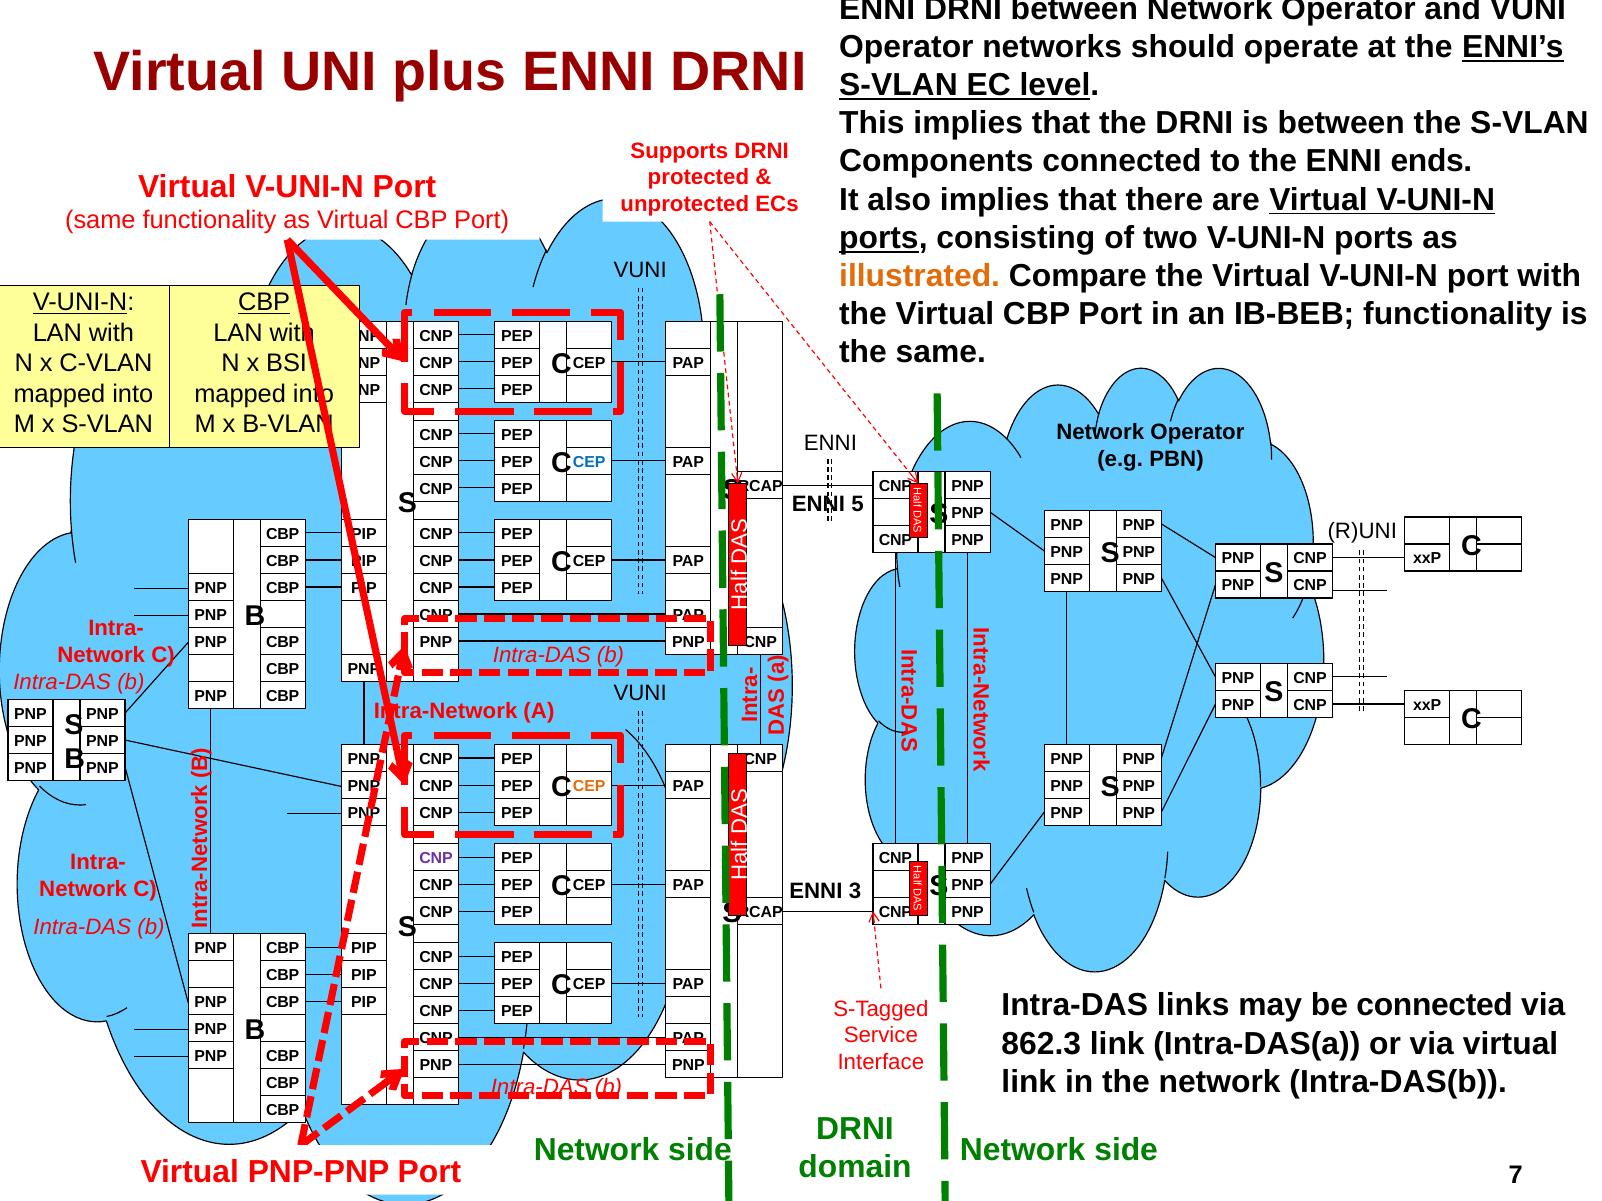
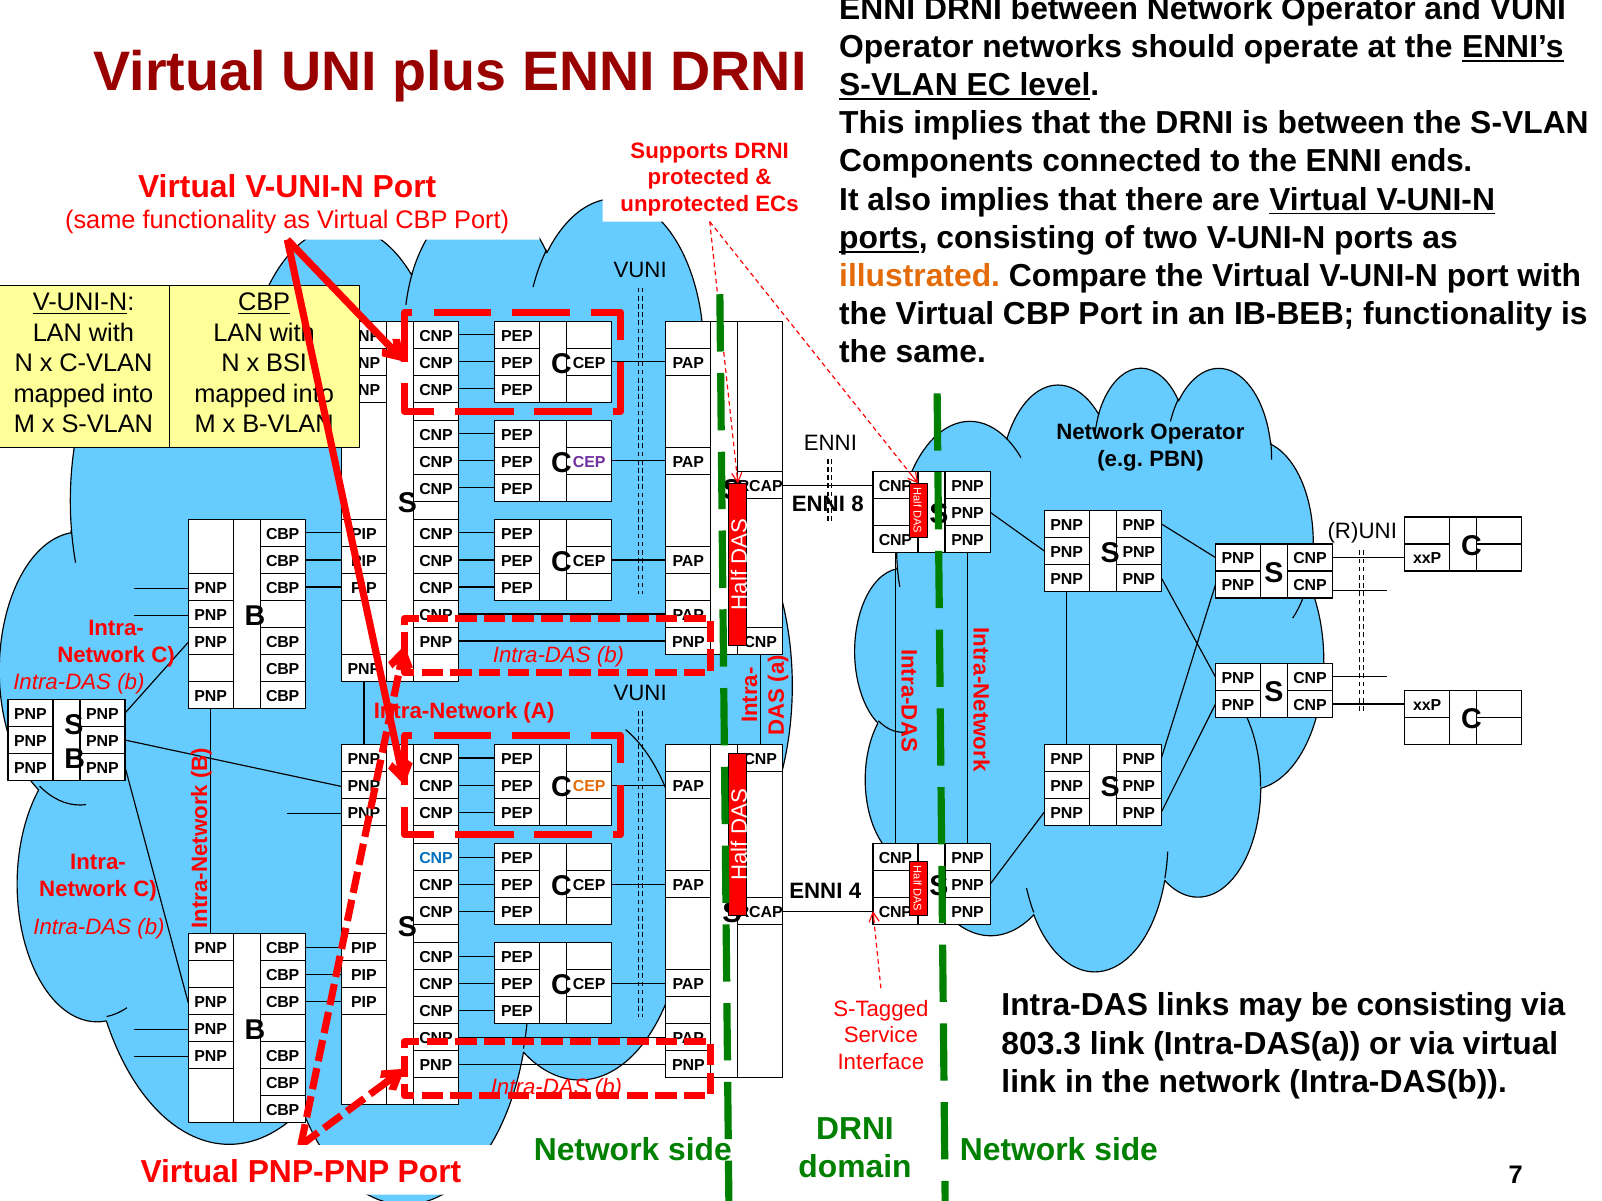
CEP colour: blue -> purple (589, 462)
5: 5 -> 8 (857, 504)
CNP colour: purple -> blue (436, 859)
3: 3 -> 4 (855, 892)
be connected: connected -> consisting (1435, 1006)
862.3: 862.3 -> 803.3 (1041, 1044)
